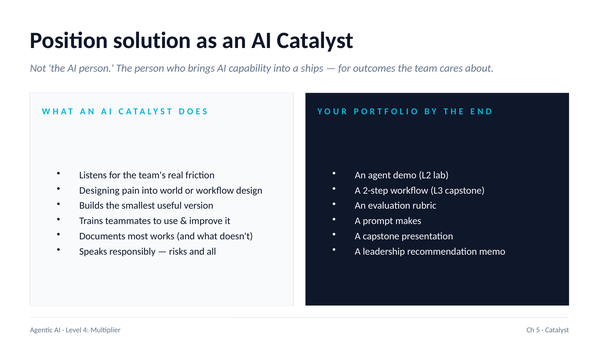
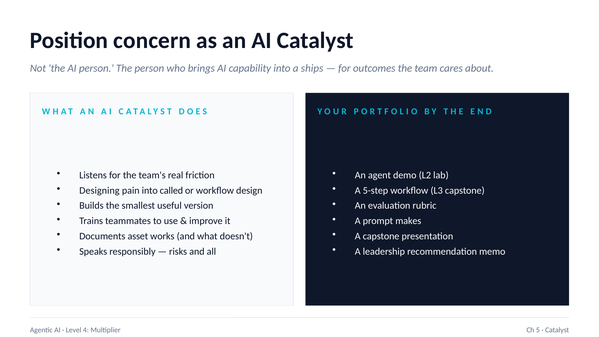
solution: solution -> concern (152, 41)
world: world -> called (171, 190)
2-step: 2-step -> 5-step (375, 190)
most: most -> asset (138, 236)
